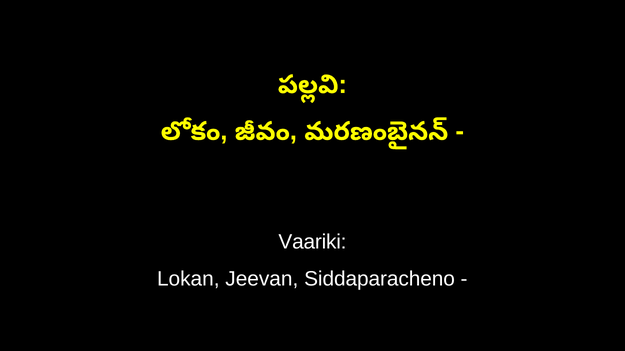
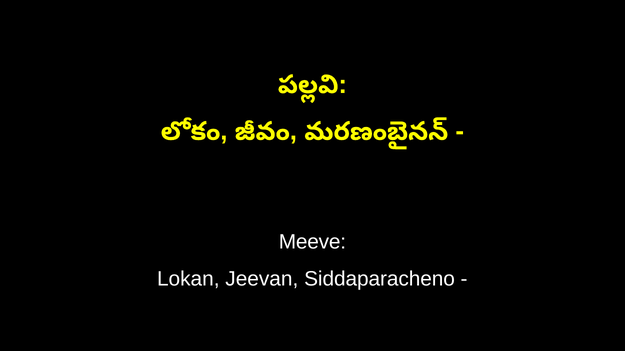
Vaariki: Vaariki -> Meeve (312, 242)
